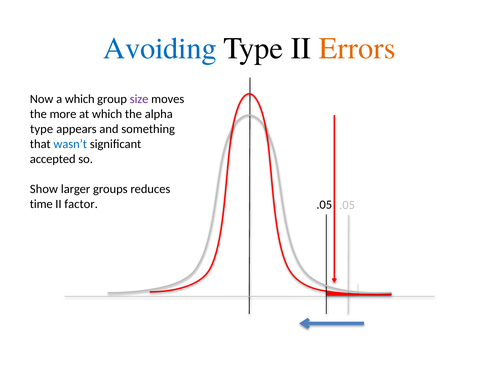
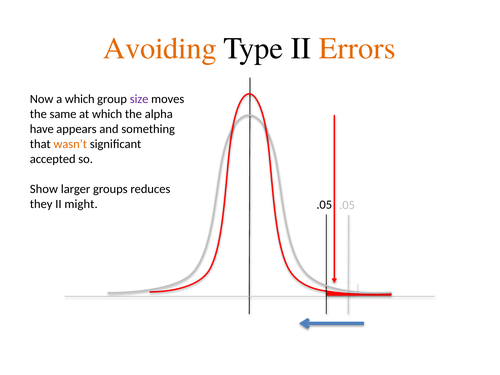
Avoiding colour: blue -> orange (160, 48)
more: more -> same (63, 114)
type: type -> have (42, 129)
wasn’t colour: blue -> orange (70, 144)
time: time -> they (41, 204)
factor: factor -> might (81, 204)
